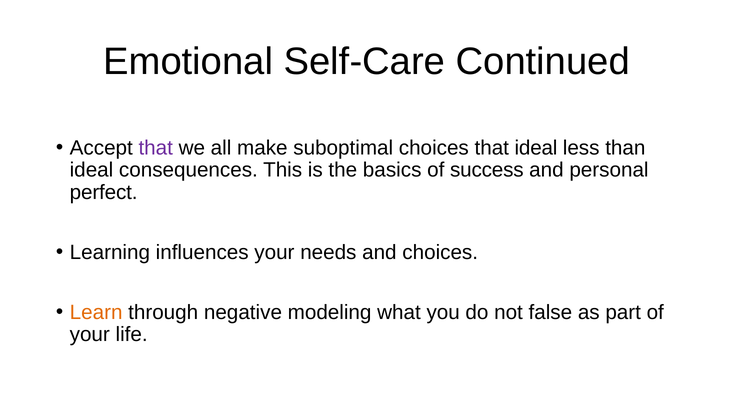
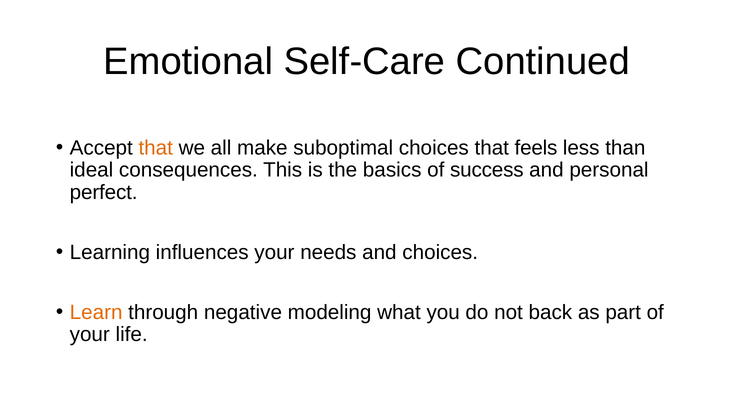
that colour: purple -> orange (156, 148)
that ideal: ideal -> feels (536, 148)
false: false -> back (550, 312)
